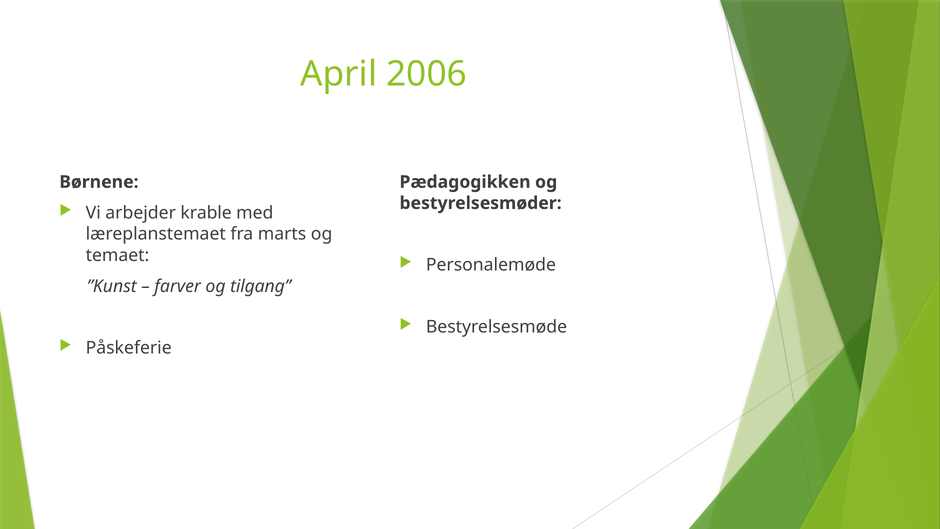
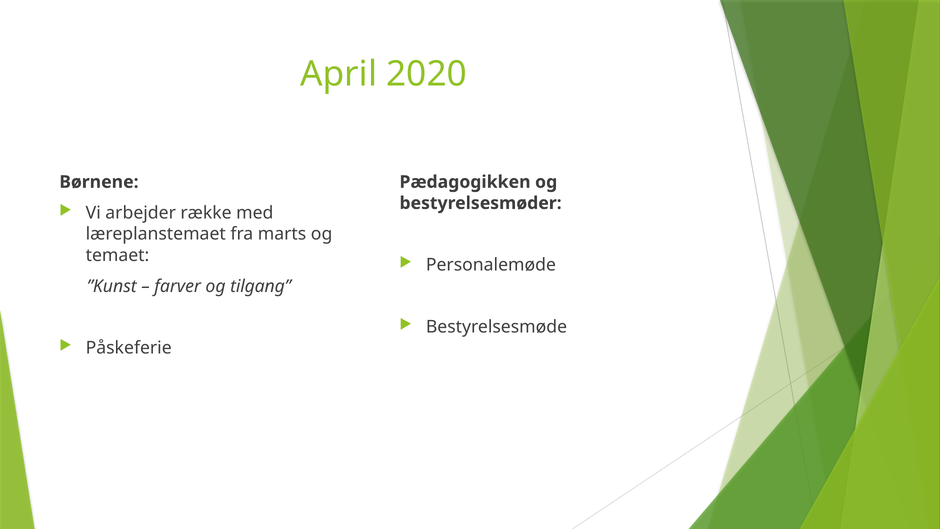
2006: 2006 -> 2020 (427, 74)
krable: krable -> række (206, 213)
